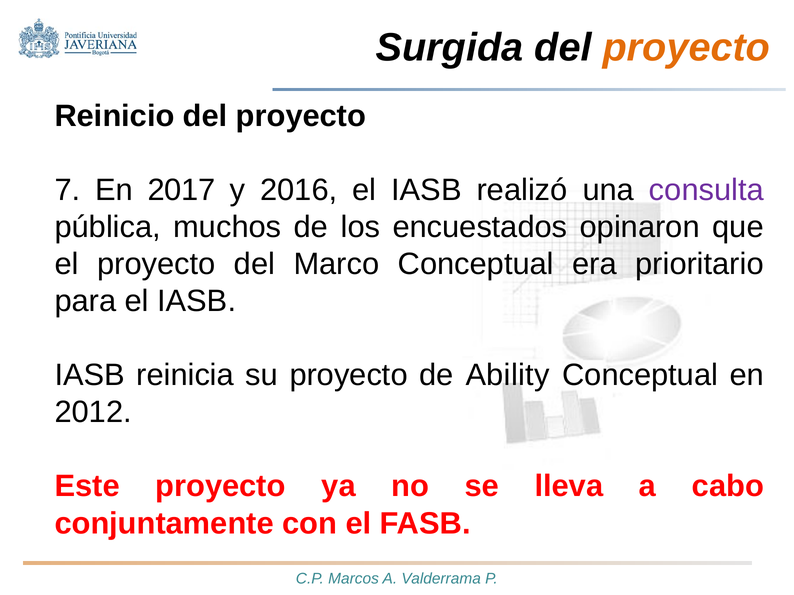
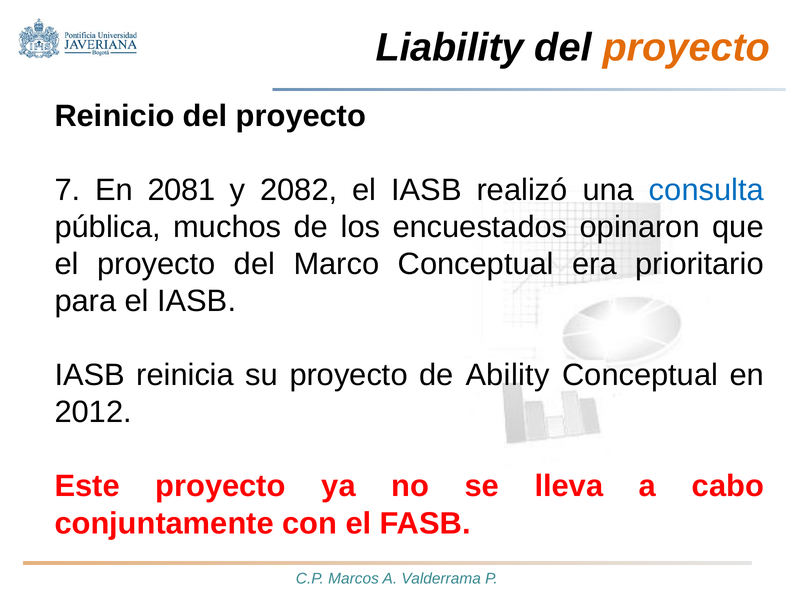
Surgida: Surgida -> Liability (450, 48)
2017: 2017 -> 2081 (182, 190)
2016: 2016 -> 2082 (299, 190)
consulta colour: purple -> blue (706, 190)
